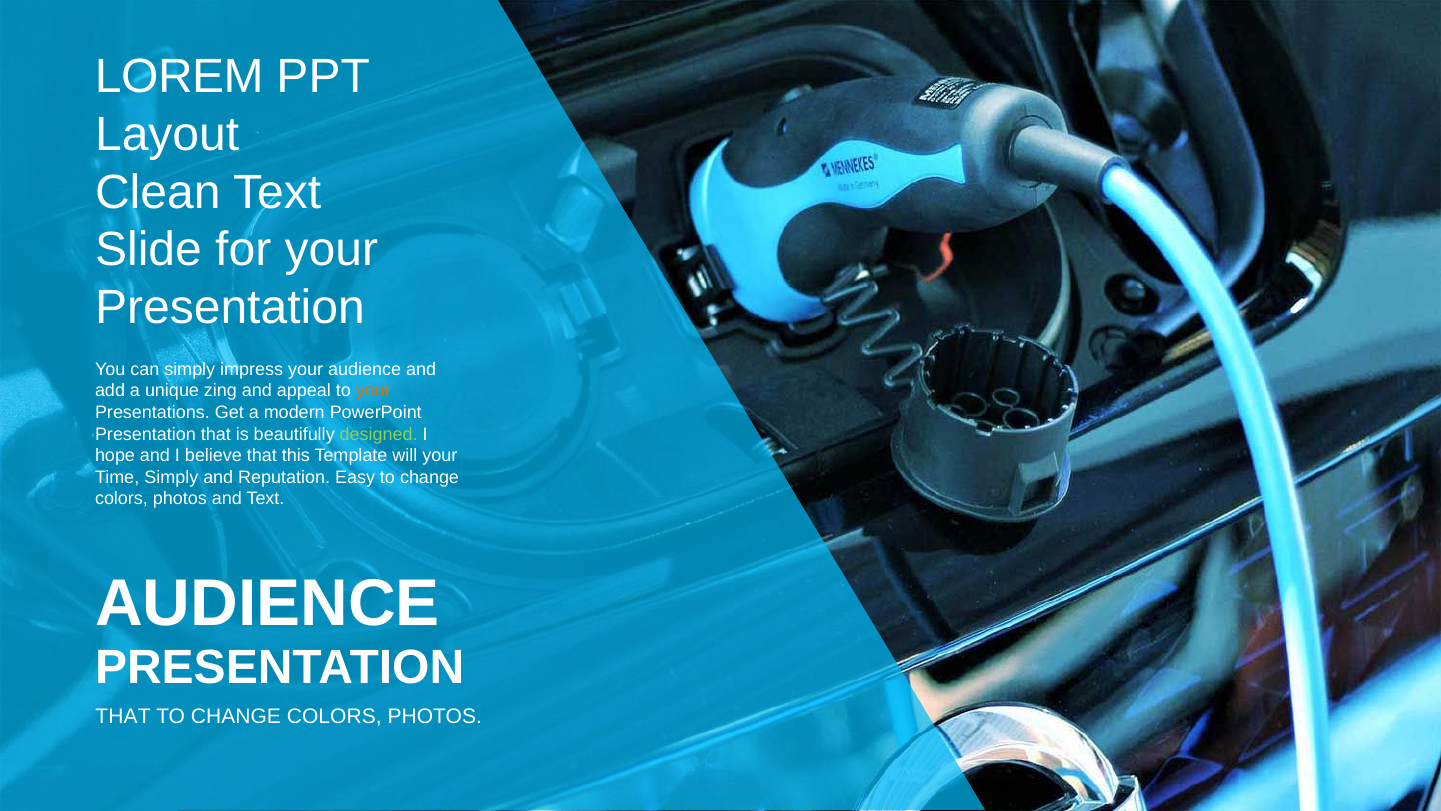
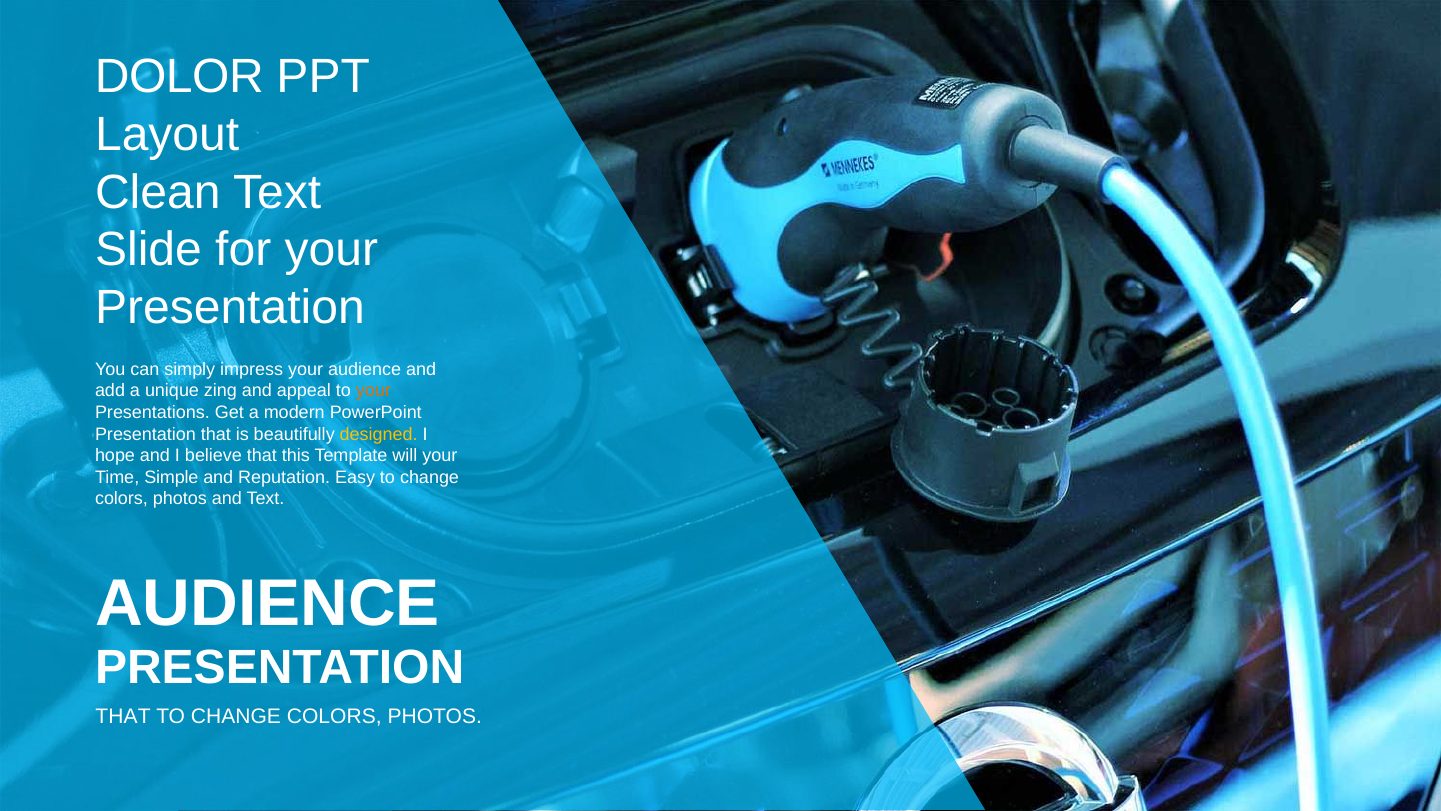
LOREM: LOREM -> DOLOR (179, 77)
designed colour: light green -> yellow (379, 434)
Time Simply: Simply -> Simple (171, 477)
